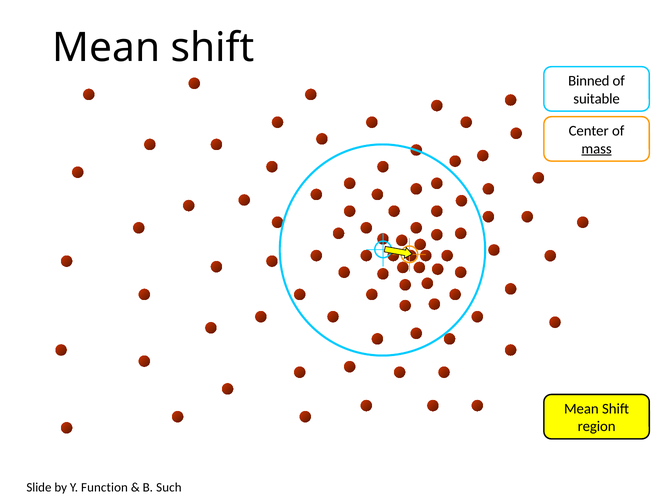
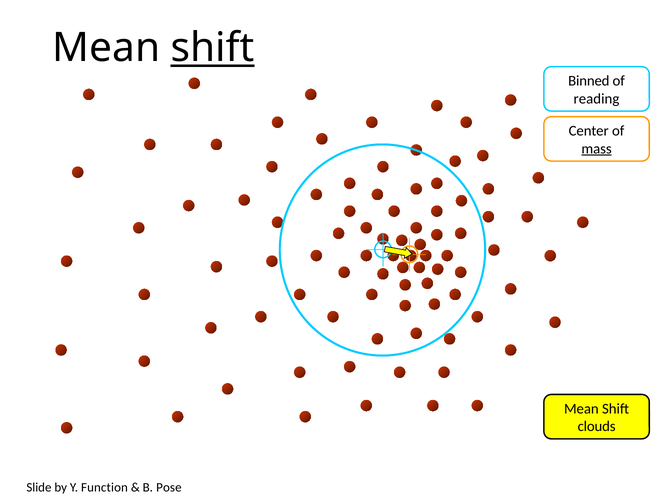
shift underline: none -> present (213, 48)
suitable: suitable -> reading (596, 99)
region: region -> clouds (597, 426)
Such: Such -> Pose (169, 487)
